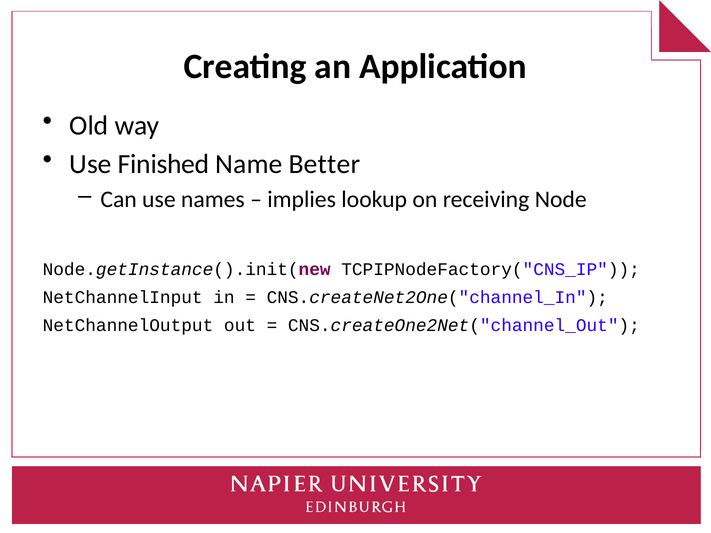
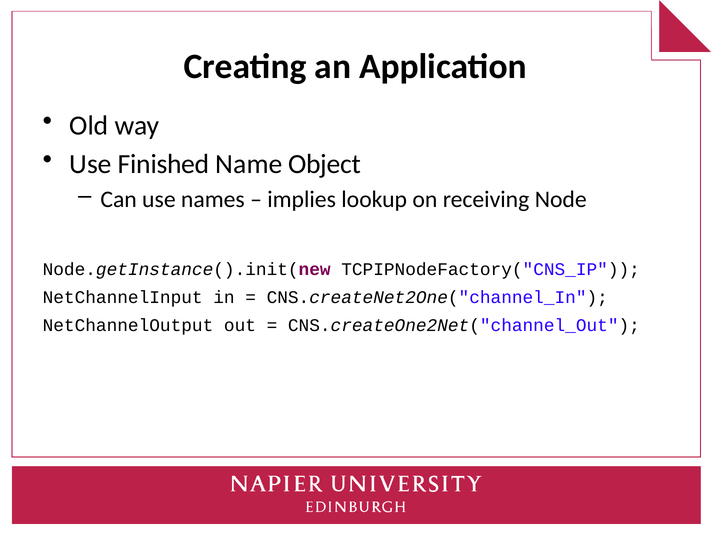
Better: Better -> Object (325, 164)
